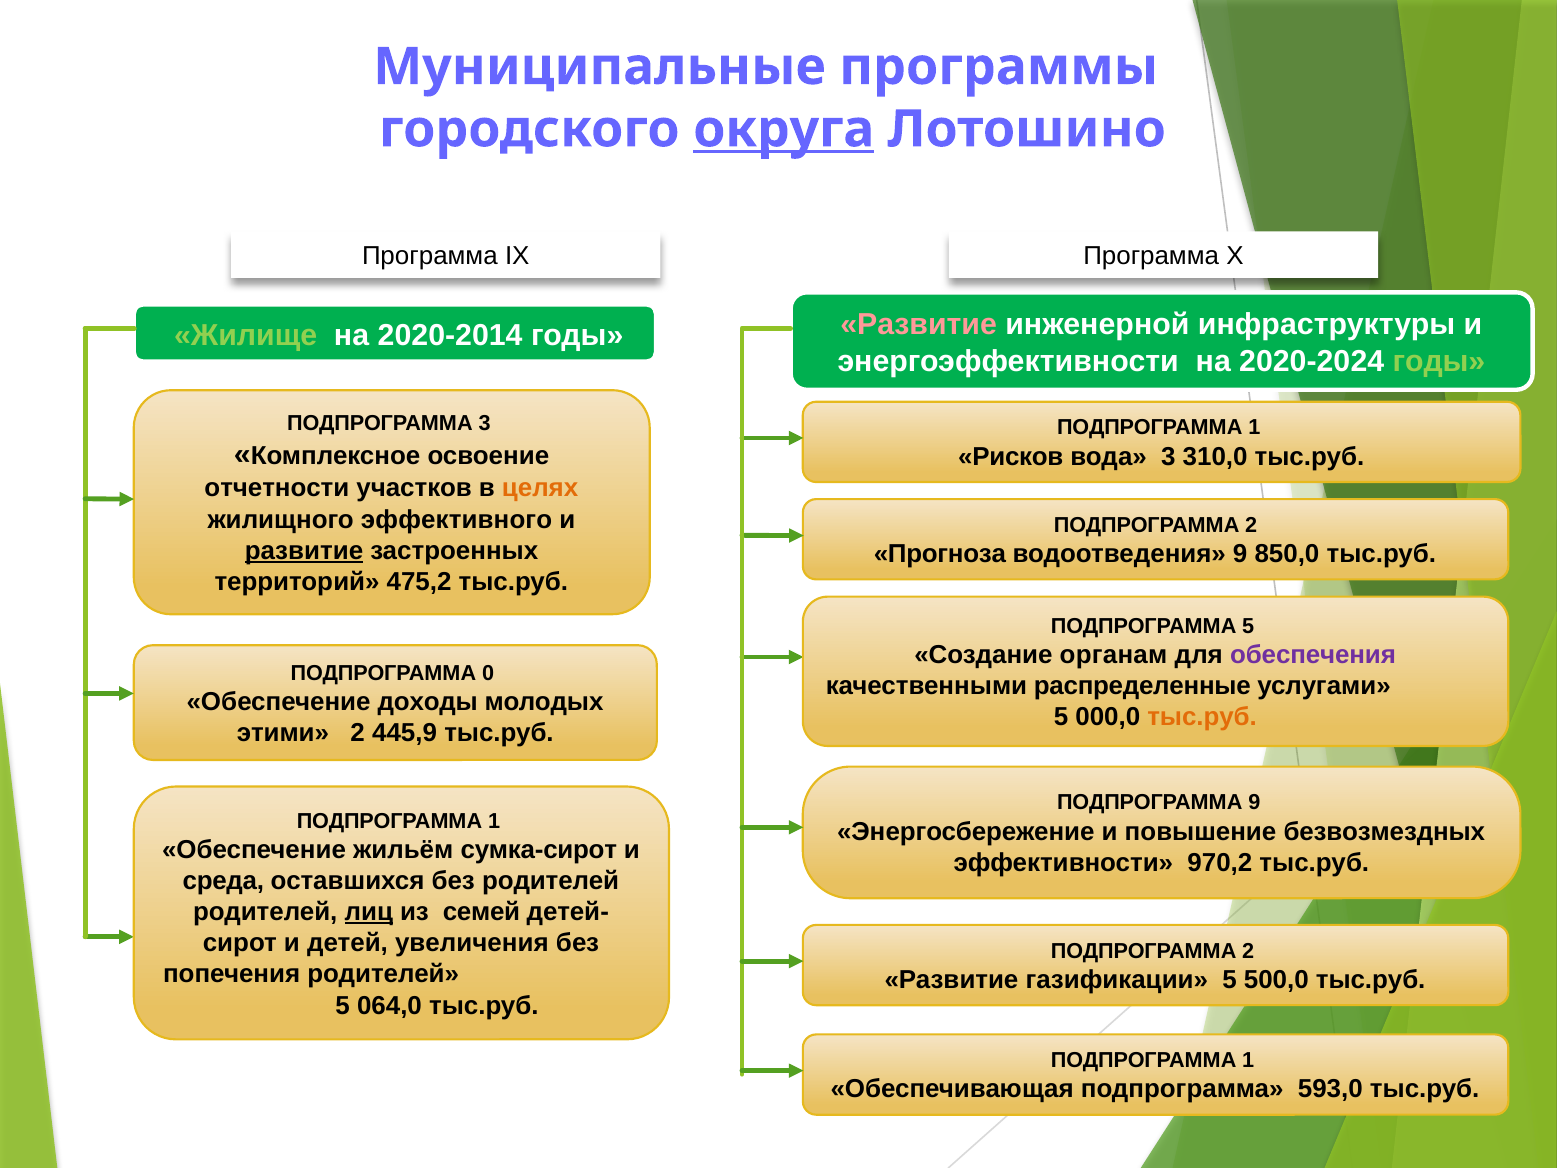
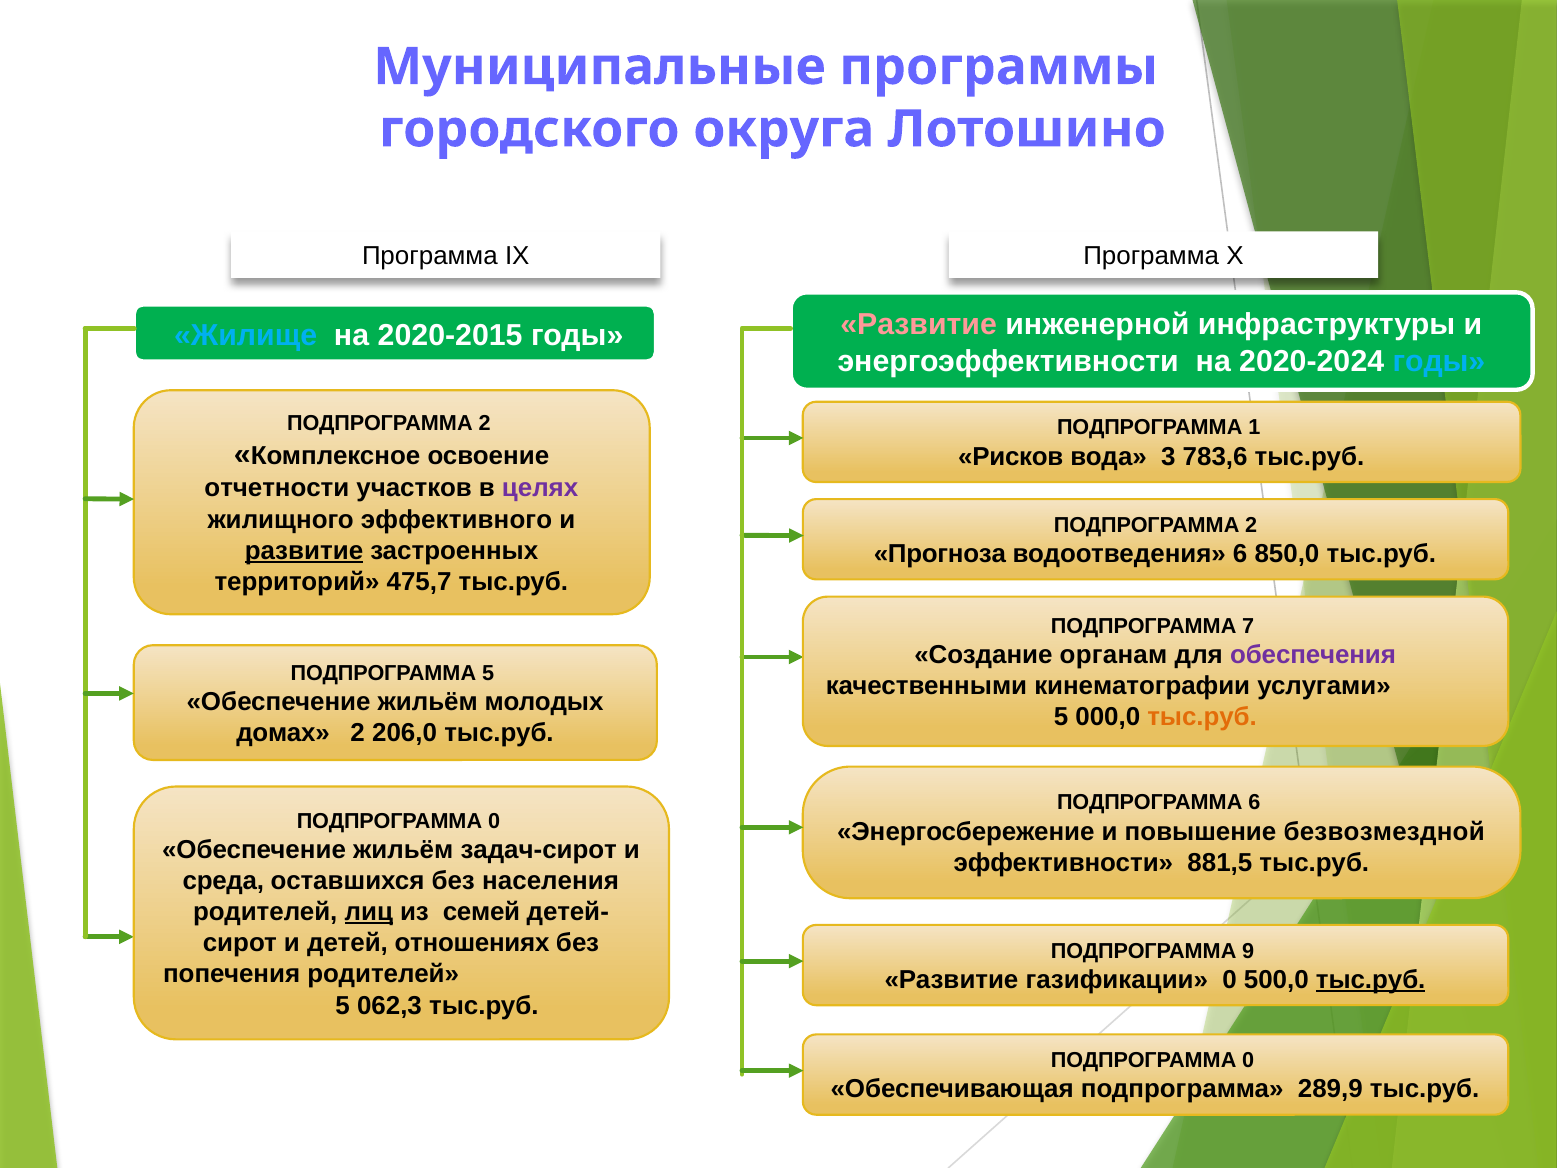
округа underline: present -> none (784, 129)
Жилище colour: light green -> light blue (246, 335)
2020-2014: 2020-2014 -> 2020-2015 (450, 335)
годы colour: light green -> light blue (1439, 361)
3: 3 -> 2 (485, 423)
310,0: 310,0 -> 783,6 (1215, 457)
целях colour: orange -> purple (540, 488)
водоотведения 9: 9 -> 6 (1240, 554)
475,2: 475,2 -> 475,7 (419, 582)
ПОДПРОГРАММА 5: 5 -> 7 (1248, 626)
ПОДПРОГРАММА 0: 0 -> 5 (488, 673)
распределенные: распределенные -> кинематографии (1142, 686)
доходы: доходы -> жильём (428, 702)
этими: этими -> домах (283, 733)
445,9: 445,9 -> 206,0 (405, 733)
ПОДПРОГРАММА 9: 9 -> 6 (1254, 803)
1: 1 -> 0 (494, 821)
безвозмездных: безвозмездных -> безвозмездной (1384, 831)
сумка-сирот: сумка-сирот -> задач-сирот (539, 850)
970,2: 970,2 -> 881,5 (1220, 863)
без родителей: родителей -> населения (551, 881)
увеличения: увеличения -> отношениях (472, 943)
2: 2 -> 9 (1248, 951)
газификации 5: 5 -> 0 (1230, 980)
тыс.руб underline: none -> present (1371, 980)
064,0: 064,0 -> 062,3 (389, 1005)
1: 1 -> 0 (1248, 1060)
593,0: 593,0 -> 289,9 (1330, 1089)
